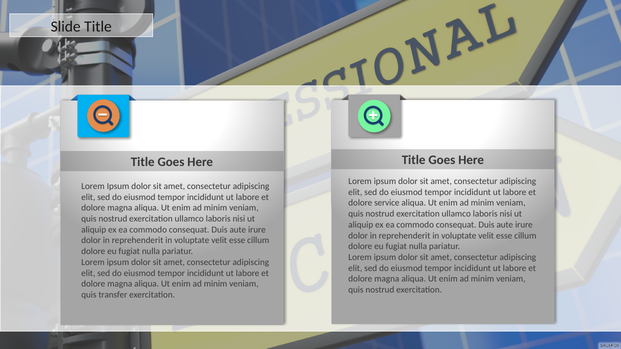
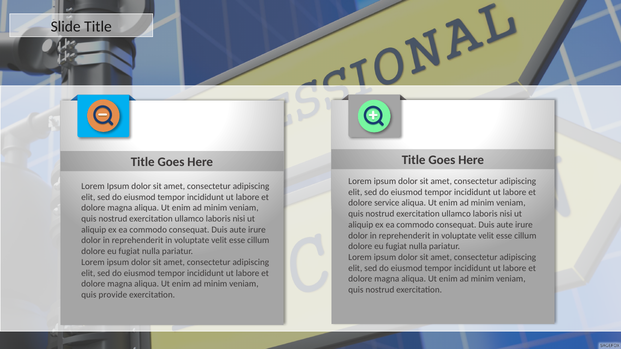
transfer: transfer -> provide (113, 295)
